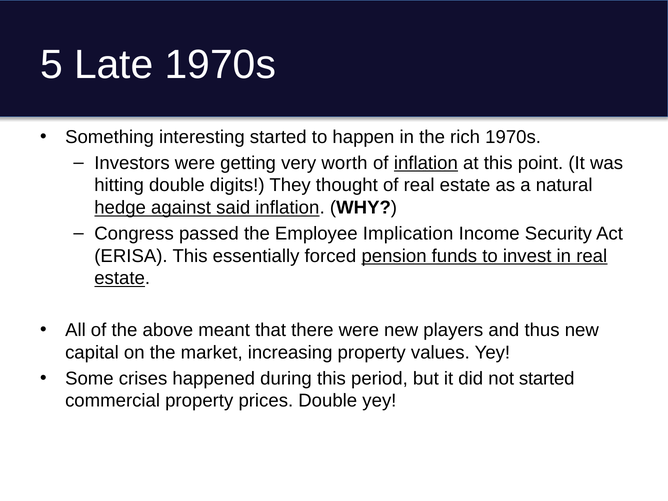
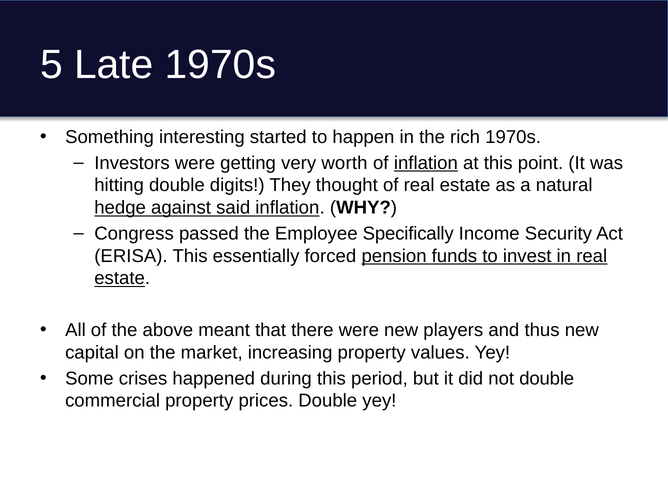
Implication: Implication -> Specifically (408, 234)
not started: started -> double (547, 379)
